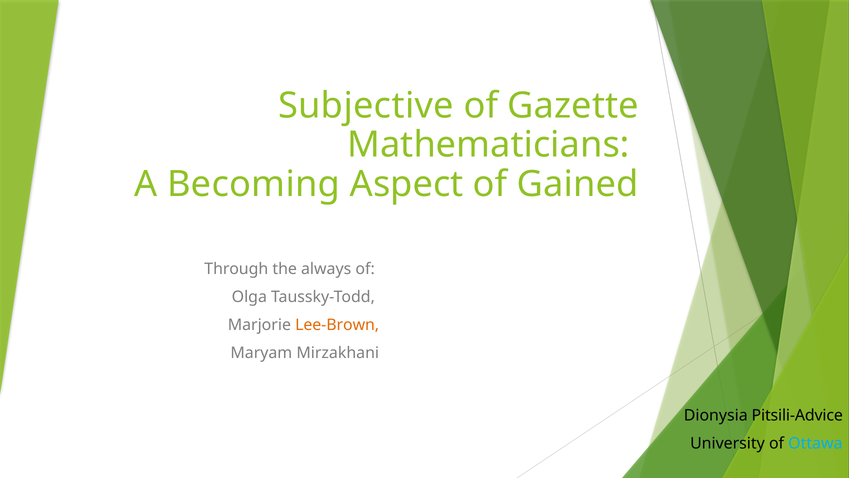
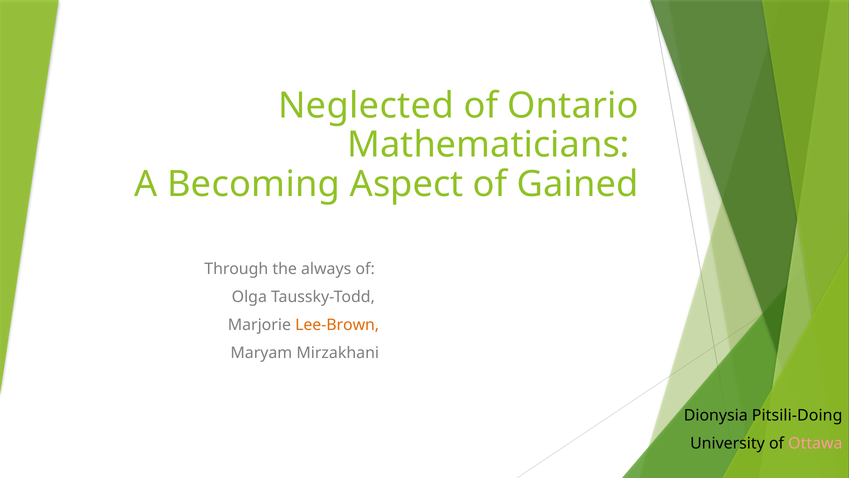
Subjective: Subjective -> Neglected (366, 106)
Gazette: Gazette -> Ontario (573, 106)
Pitsili-Advice: Pitsili-Advice -> Pitsili-Doing (797, 415)
Ottawa colour: light blue -> pink (815, 443)
